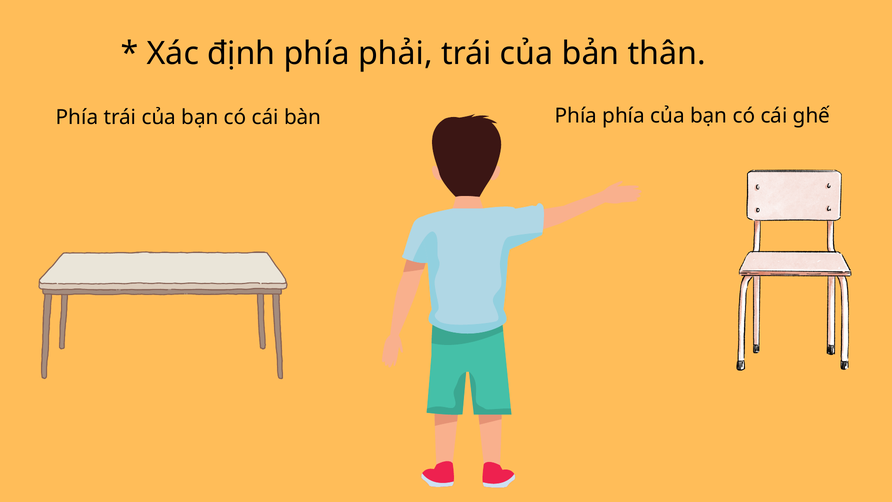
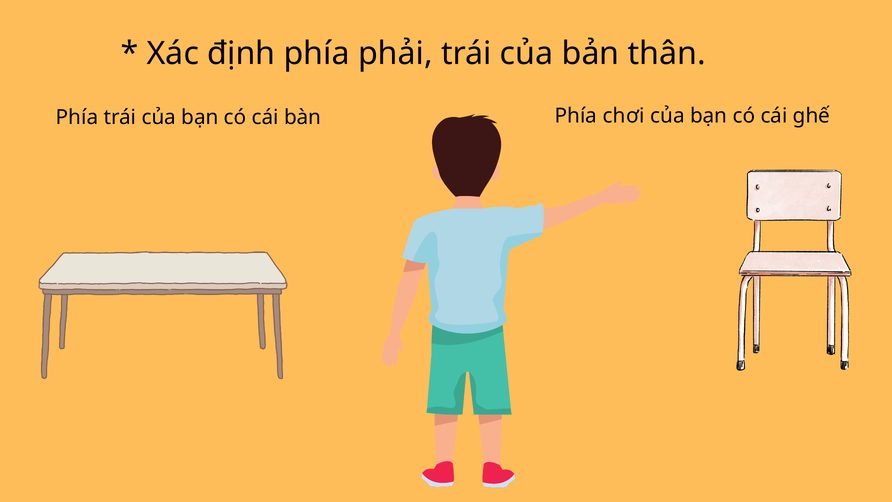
Phía phía: phía -> chơi (624, 116)
